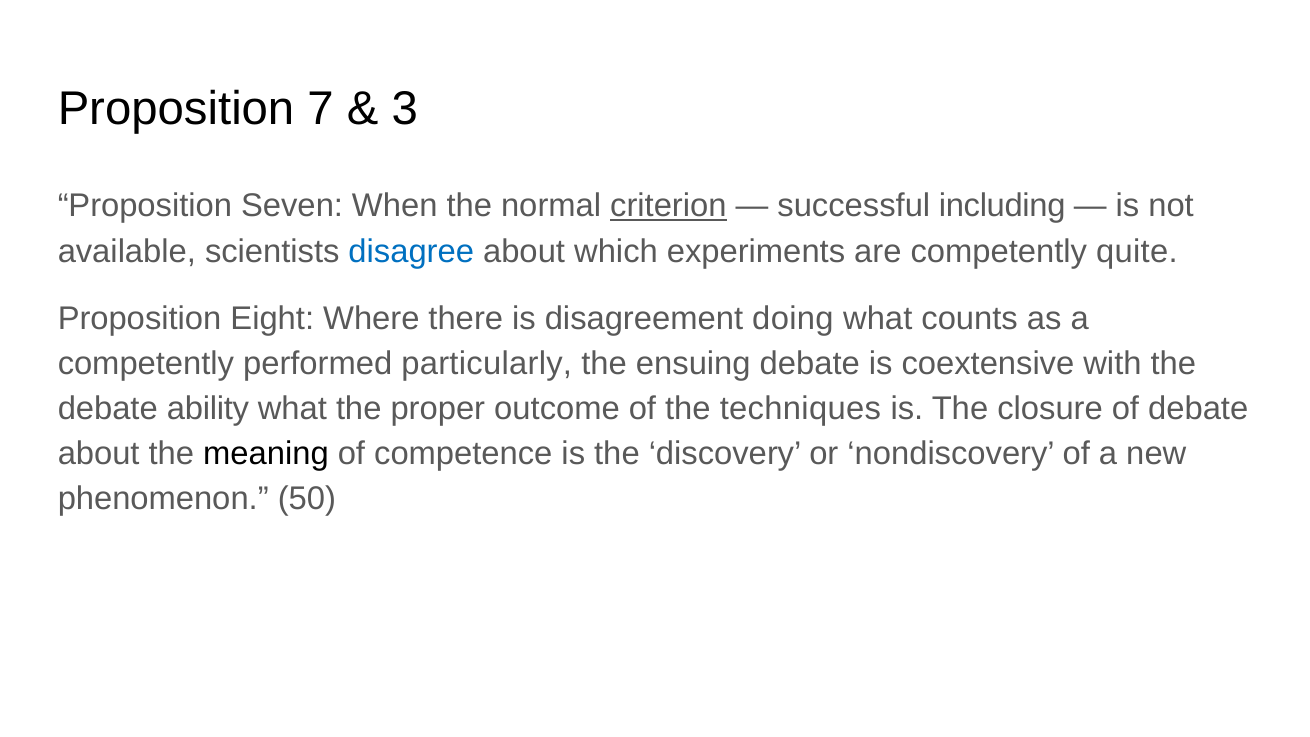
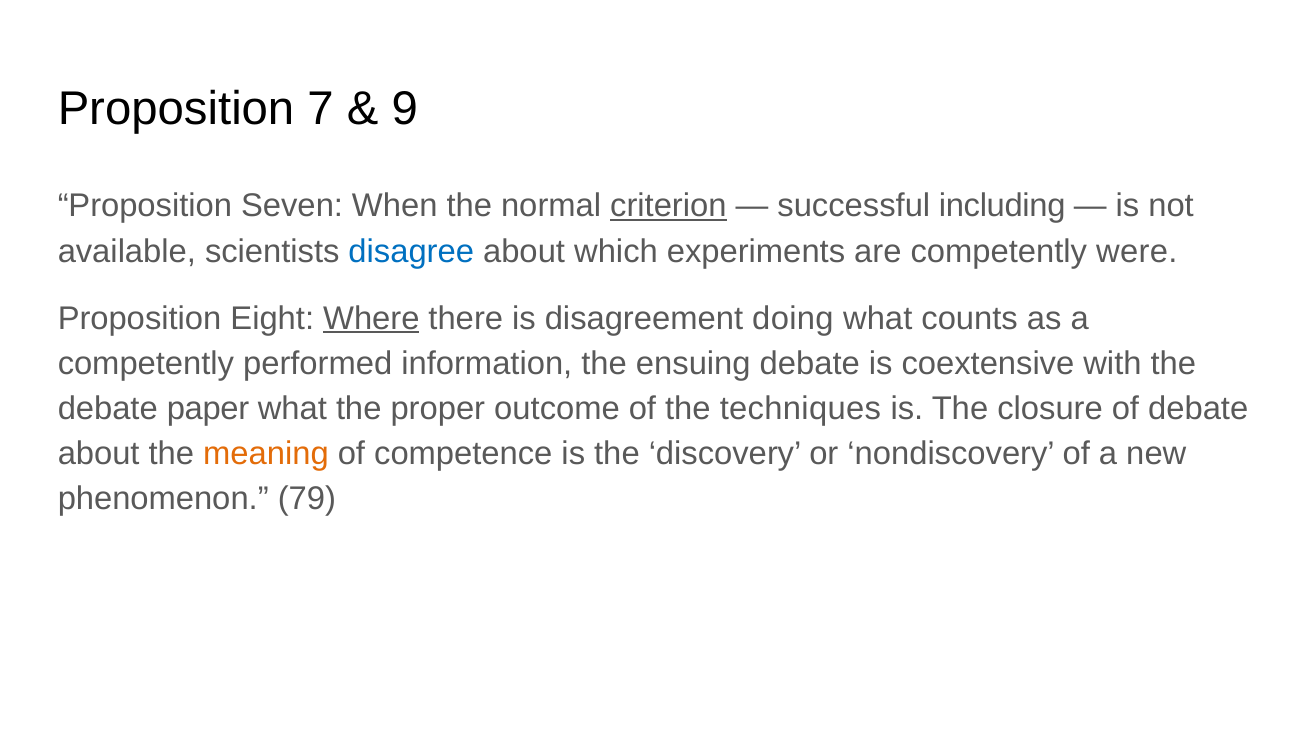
3: 3 -> 9 (405, 109)
quite: quite -> were (1137, 251)
Where underline: none -> present (371, 318)
particularly: particularly -> information (487, 363)
ability: ability -> paper (208, 409)
meaning colour: black -> orange (266, 454)
50: 50 -> 79 (307, 499)
